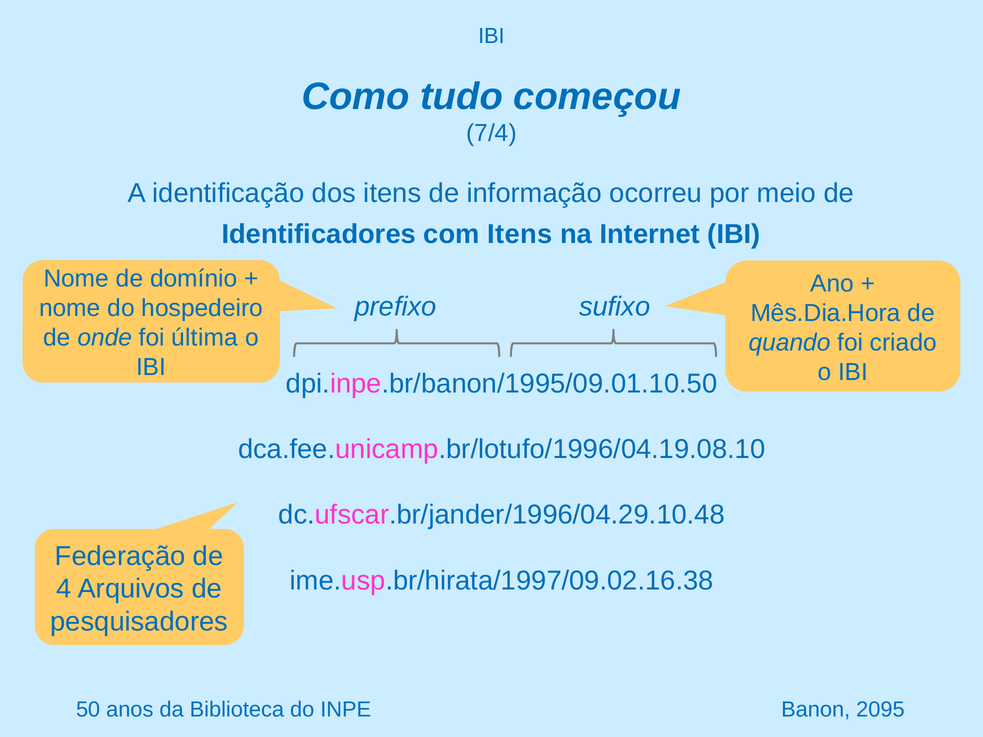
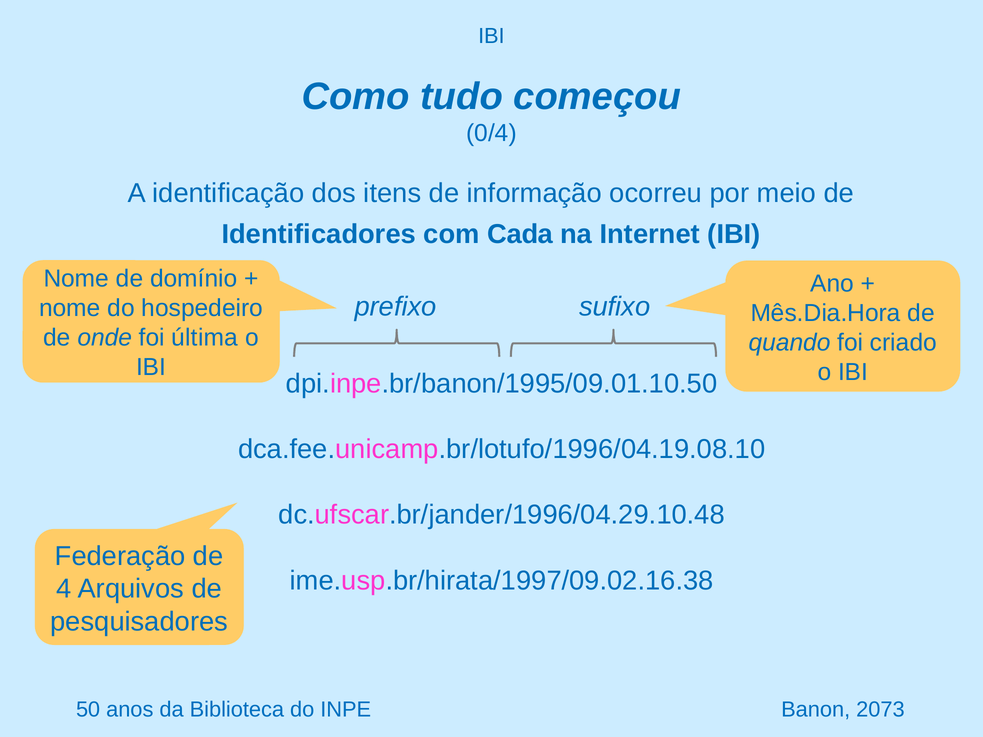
7/4: 7/4 -> 0/4 (491, 133)
com Itens: Itens -> Cada (520, 234)
2095: 2095 -> 2073 (880, 710)
